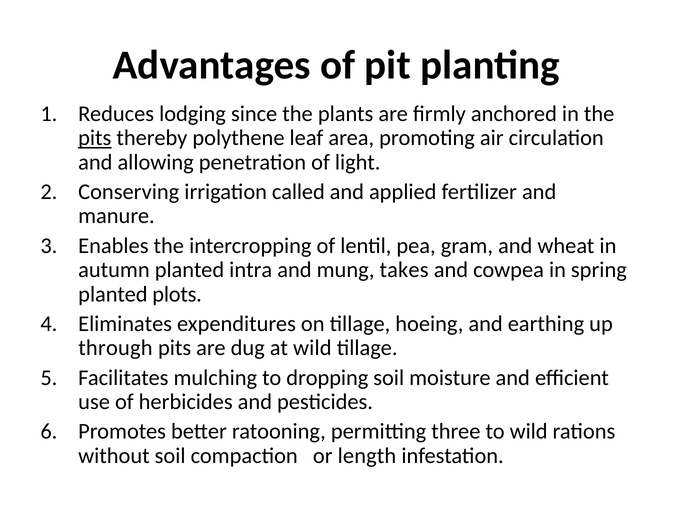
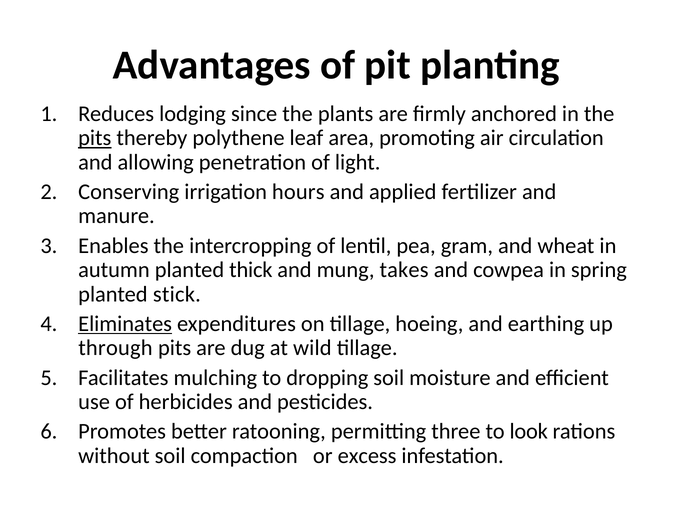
called: called -> hours (298, 192)
intra: intra -> thick (251, 270)
plots: plots -> stick (177, 294)
Eliminates underline: none -> present (125, 324)
to wild: wild -> look (529, 431)
length: length -> excess (367, 455)
